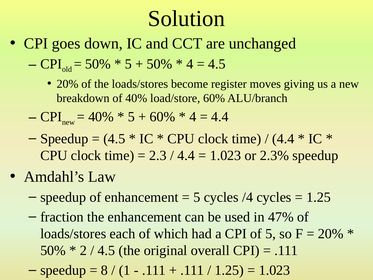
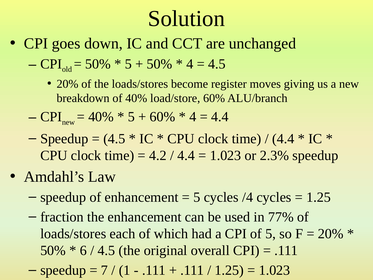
2.3: 2.3 -> 4.2 (158, 155)
47%: 47% -> 77% (281, 217)
2: 2 -> 6 (83, 250)
8: 8 -> 7 (104, 270)
